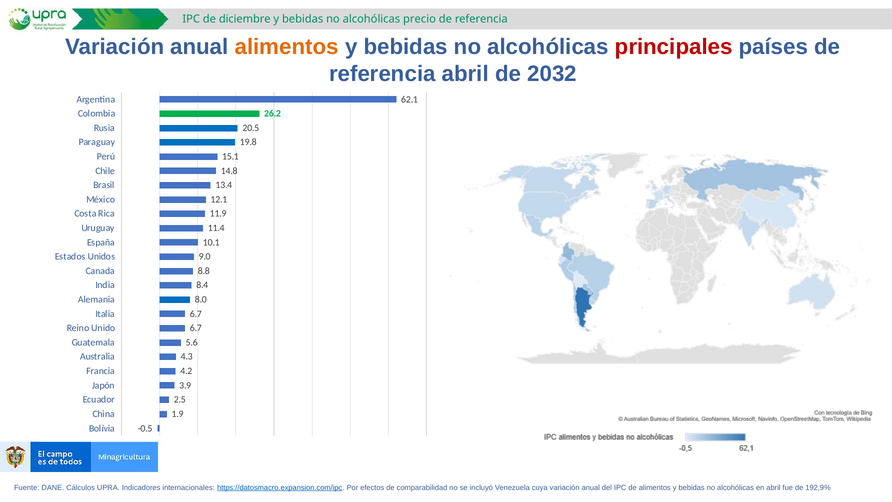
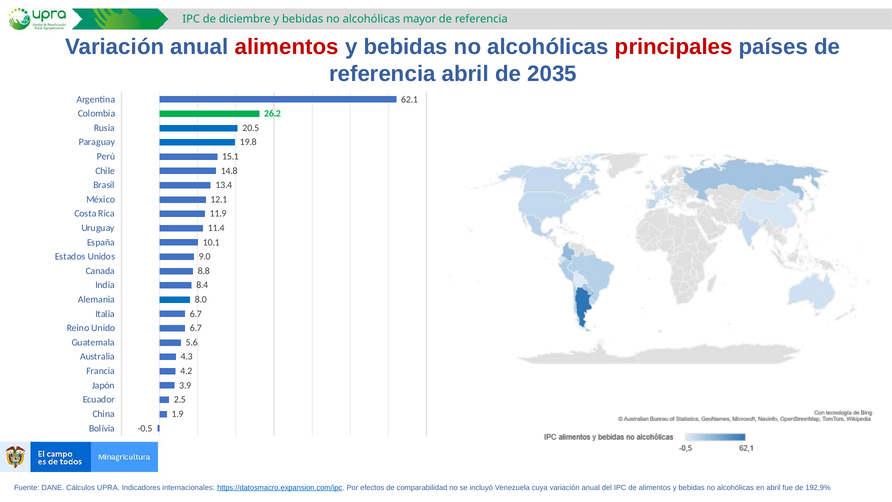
precio: precio -> mayor (420, 19)
alimentos colour: orange -> red (287, 47)
2032: 2032 -> 2035 (552, 74)
